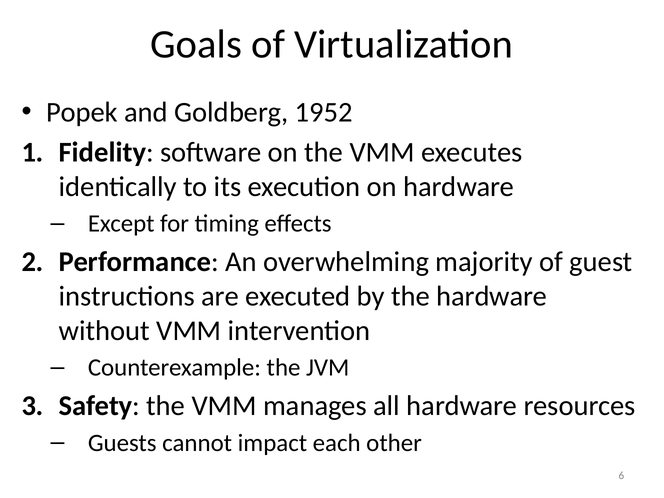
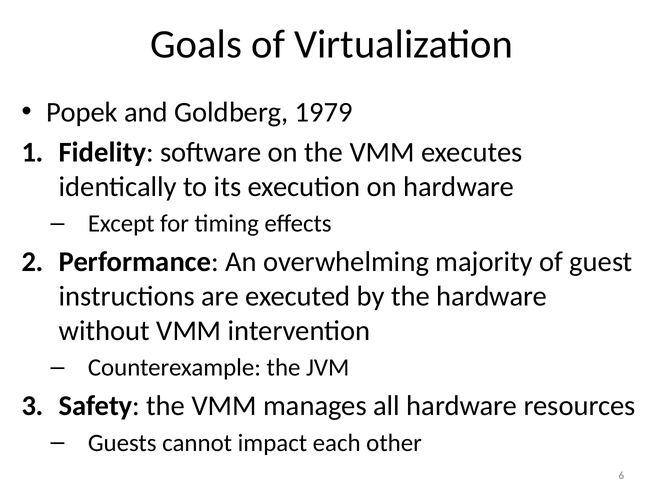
1952: 1952 -> 1979 (324, 112)
